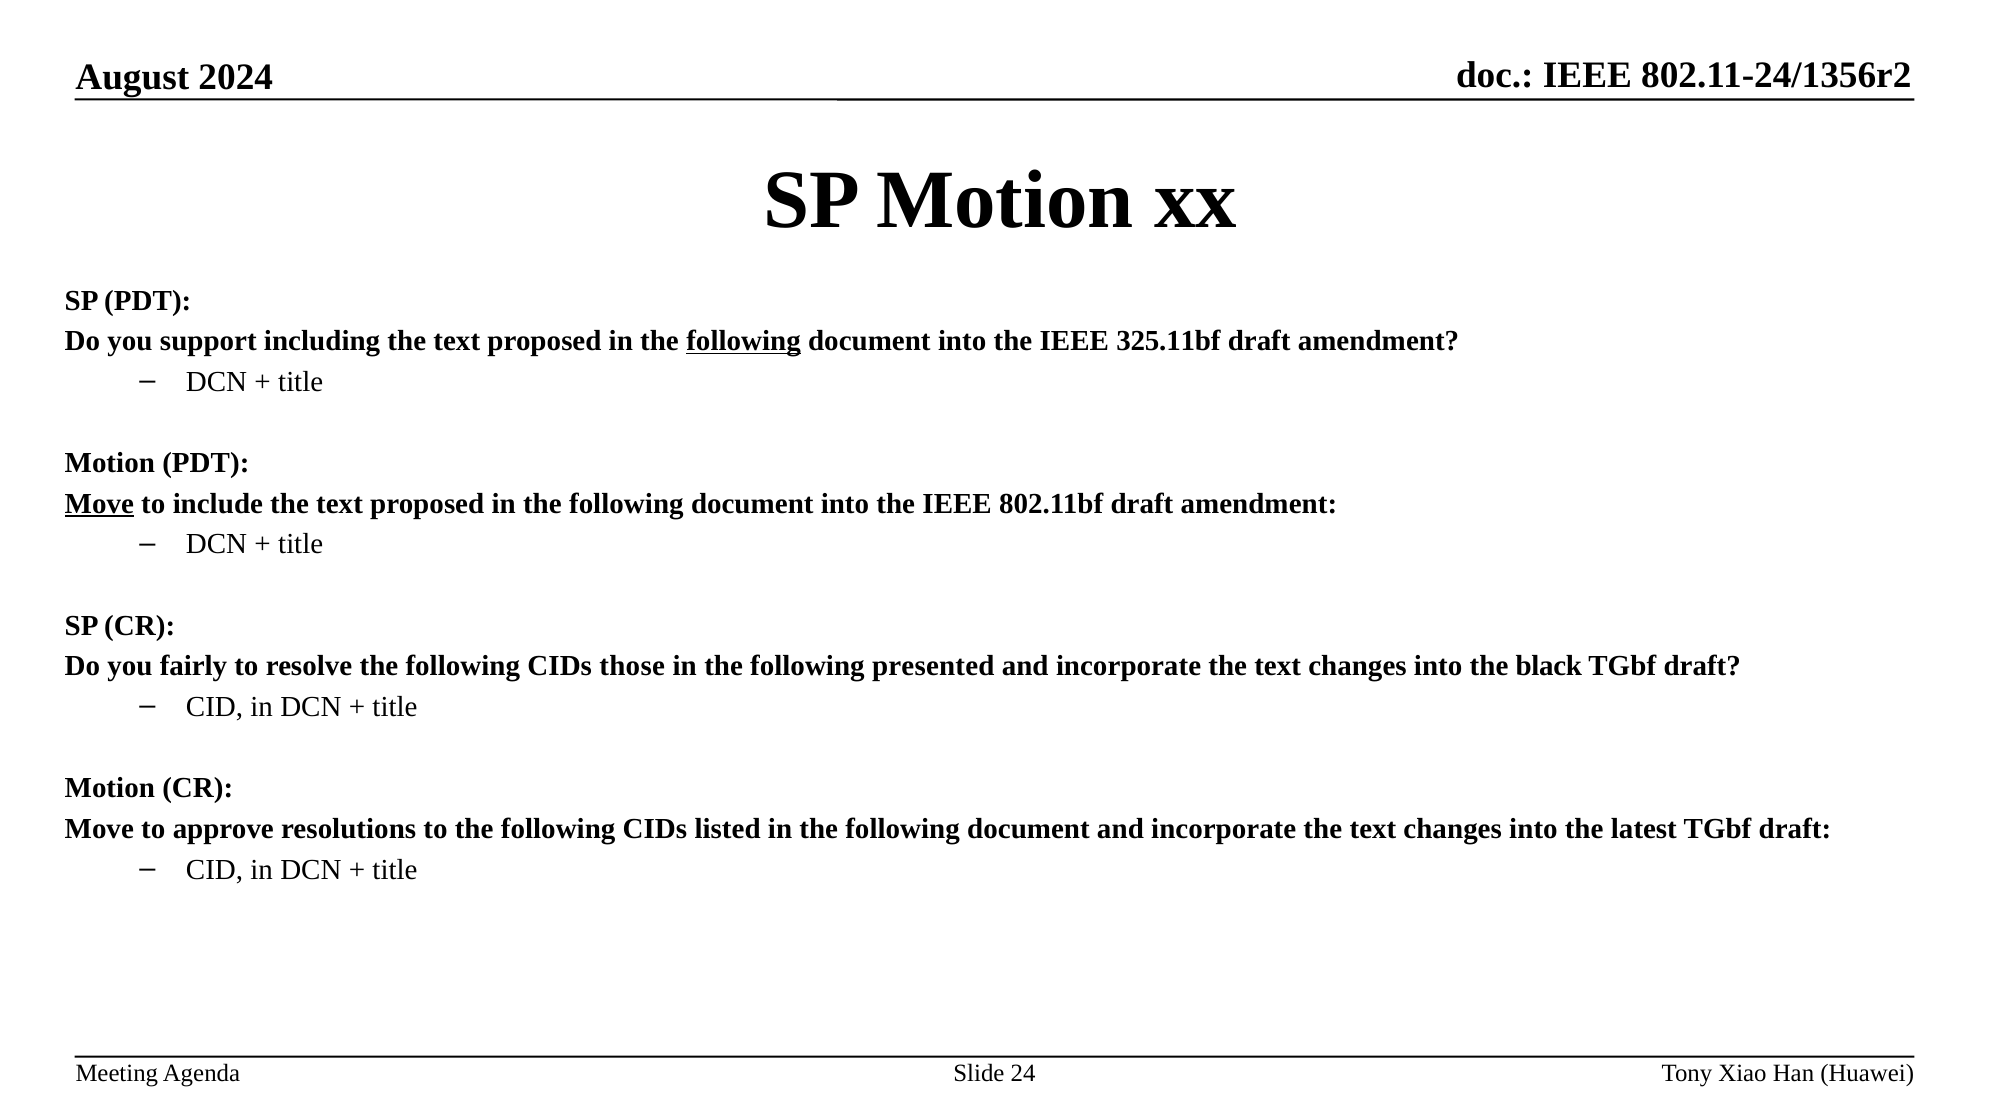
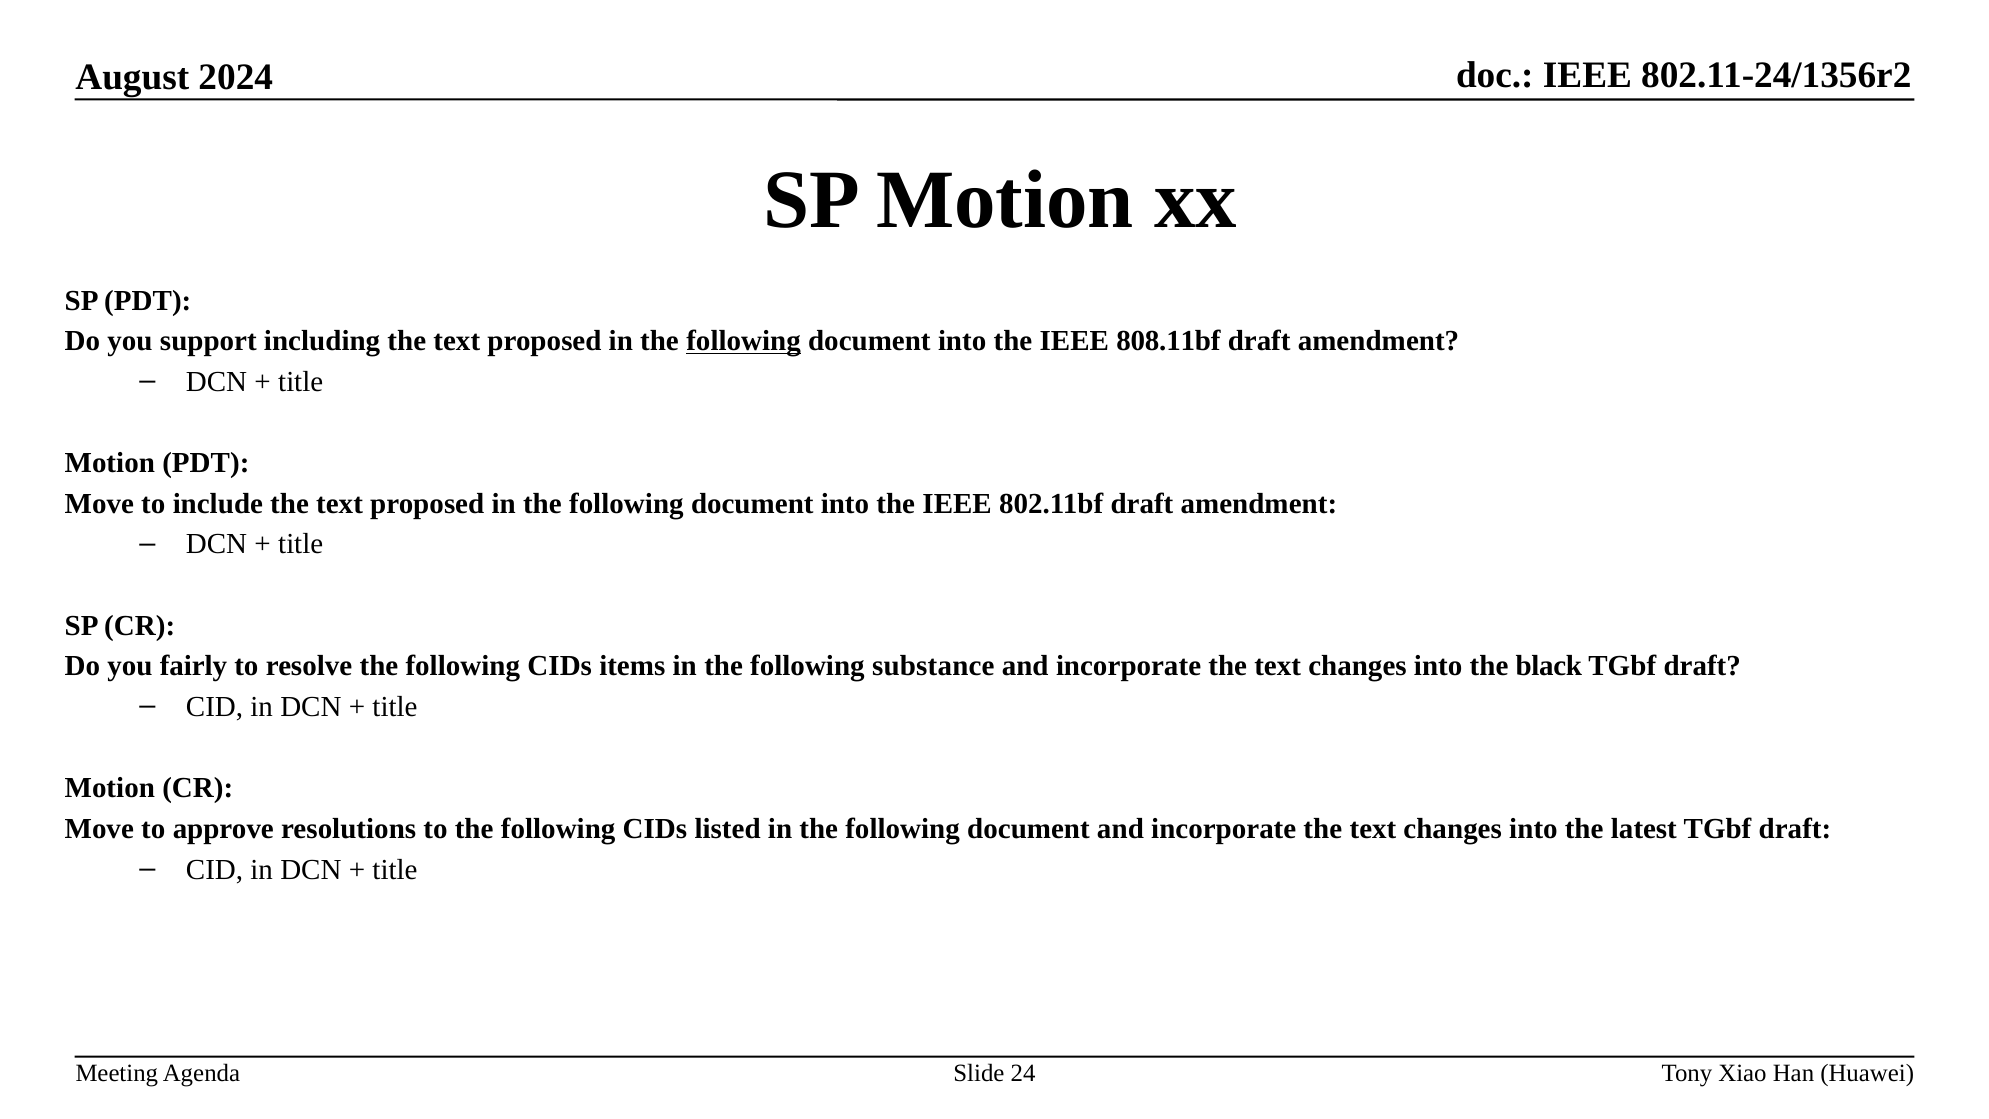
325.11bf: 325.11bf -> 808.11bf (1168, 341)
Move underline: present -> none (99, 504)
those: those -> items (632, 666)
presented: presented -> substance (933, 666)
